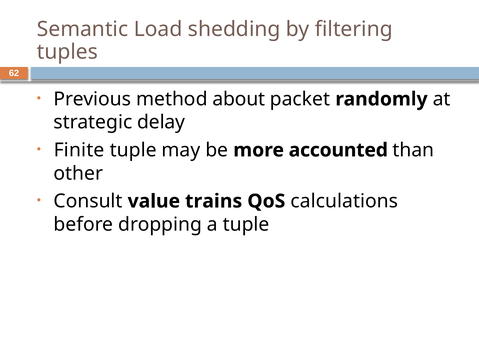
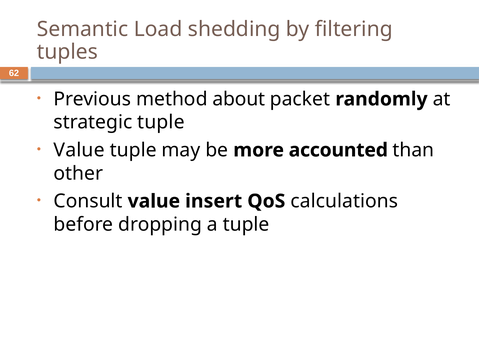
strategic delay: delay -> tuple (161, 122)
Finite: Finite -> Value (79, 150)
trains: trains -> insert (214, 201)
